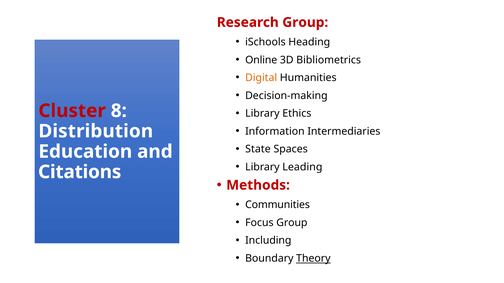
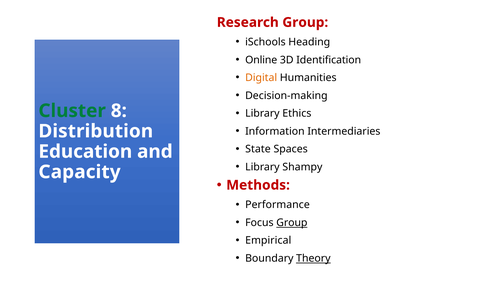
Bibliometrics: Bibliometrics -> Identification (329, 60)
Cluster colour: red -> green (72, 111)
Leading: Leading -> Shampy (302, 167)
Citations: Citations -> Capacity (80, 172)
Communities: Communities -> Performance (277, 205)
Group underline: none -> present (292, 223)
Including: Including -> Empirical (268, 241)
